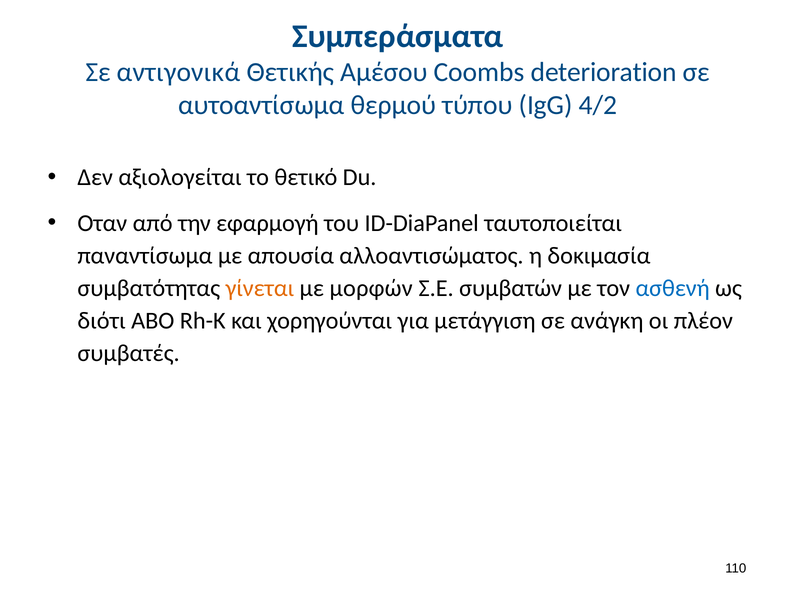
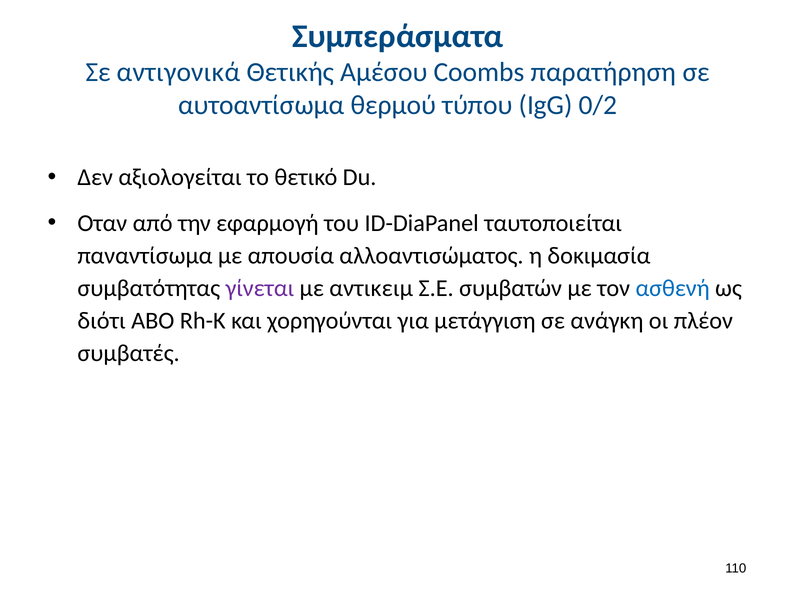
deterioration: deterioration -> παρατήρηση (604, 72)
4/2: 4/2 -> 0/2 (598, 105)
γίνεται colour: orange -> purple (260, 288)
μορφών: μορφών -> αντικειμ (371, 288)
